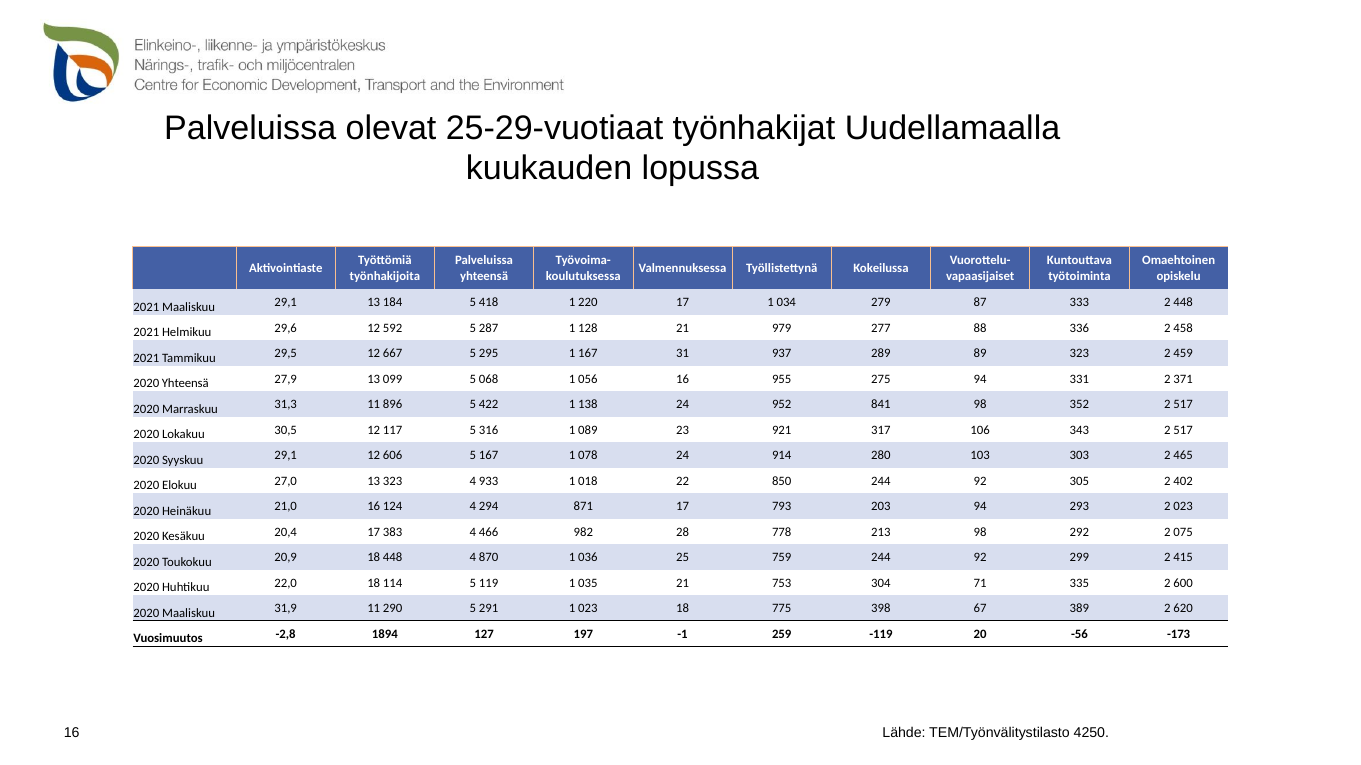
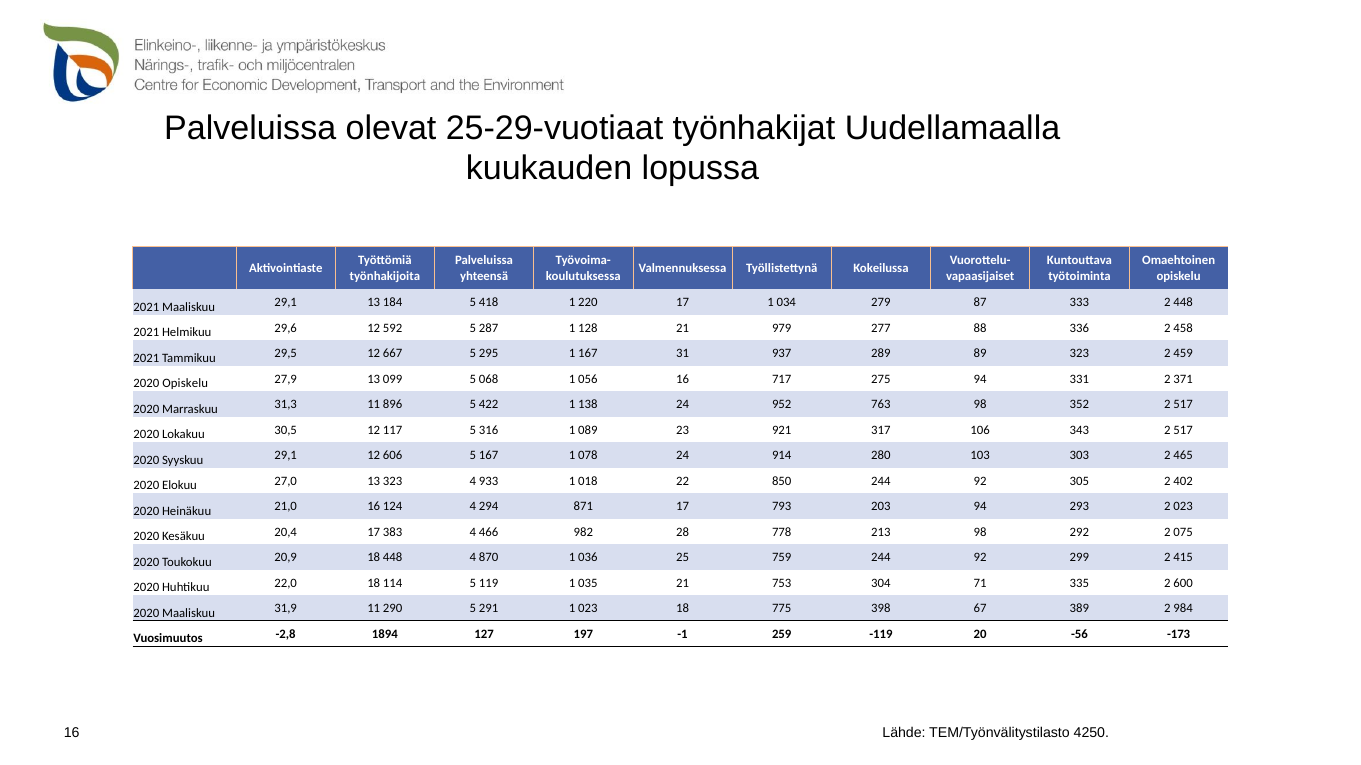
2020 Yhteensä: Yhteensä -> Opiskelu (185, 384)
955: 955 -> 717 (782, 379)
841: 841 -> 763 (881, 405)
620: 620 -> 984 (1183, 609)
